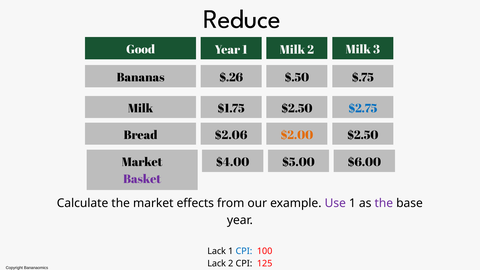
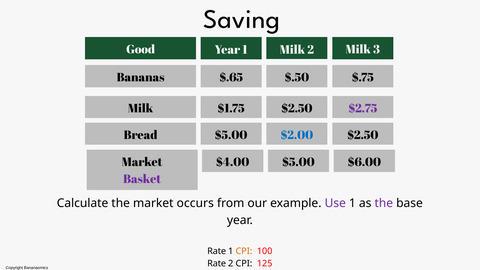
Reduce: Reduce -> Saving (241, 19)
$.26: $.26 -> $.65 (231, 78)
$2.75 colour: blue -> purple (363, 108)
$2.06: $2.06 -> $5.00 (231, 135)
$2.00 colour: orange -> blue (297, 135)
effects: effects -> occurs (195, 203)
Lack: Lack -> Rate (217, 251)
CPI colour: blue -> orange (244, 251)
Lack: Lack -> Rate (217, 264)
